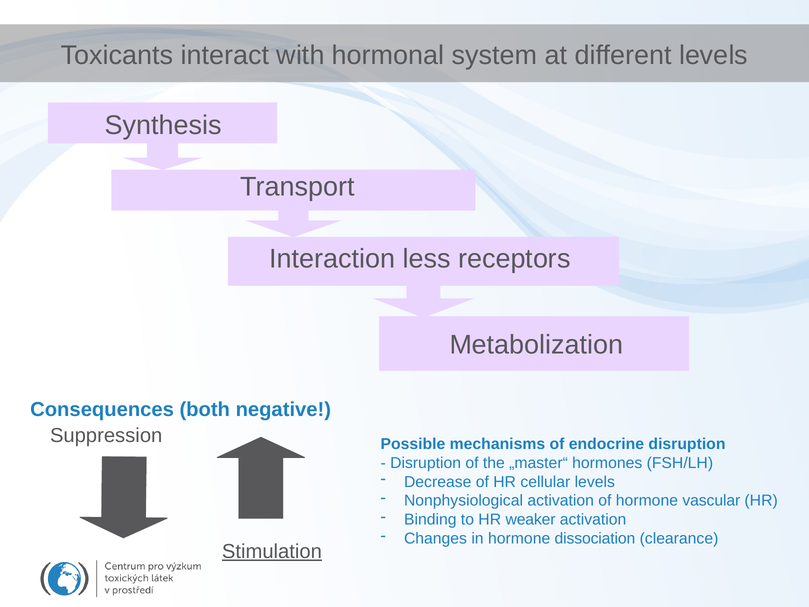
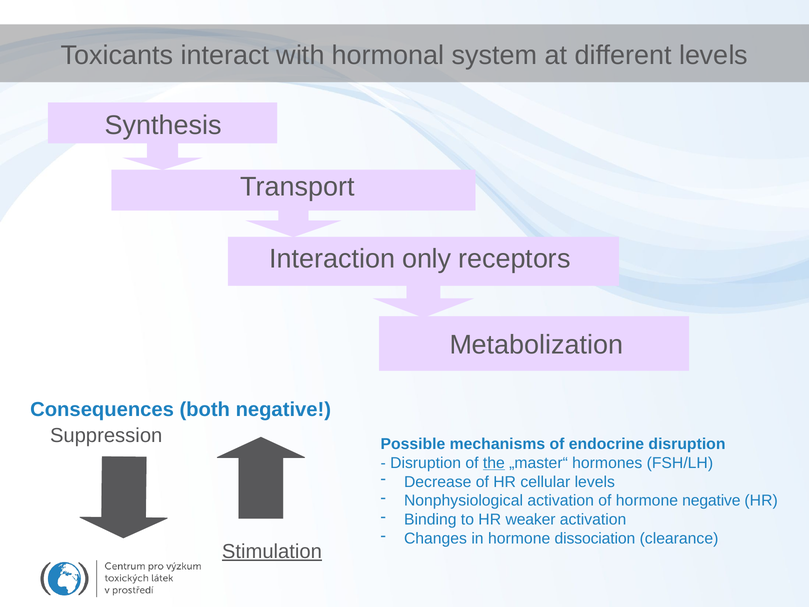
less: less -> only (427, 259)
the underline: none -> present (494, 463)
hormone vascular: vascular -> negative (711, 501)
